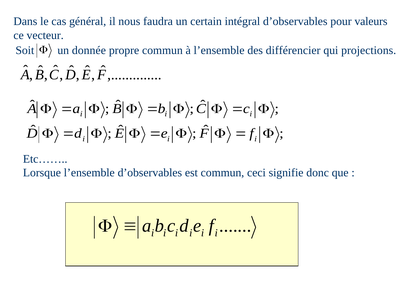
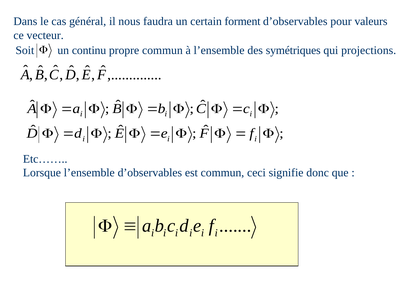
intégral: intégral -> forment (242, 21)
donnée: donnée -> continu (89, 50)
différencier: différencier -> symétriques (293, 50)
